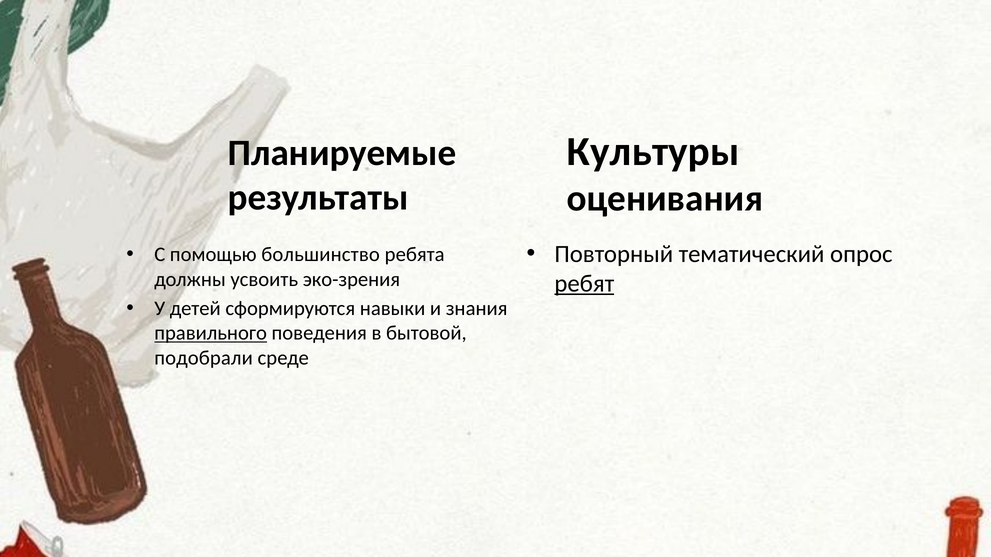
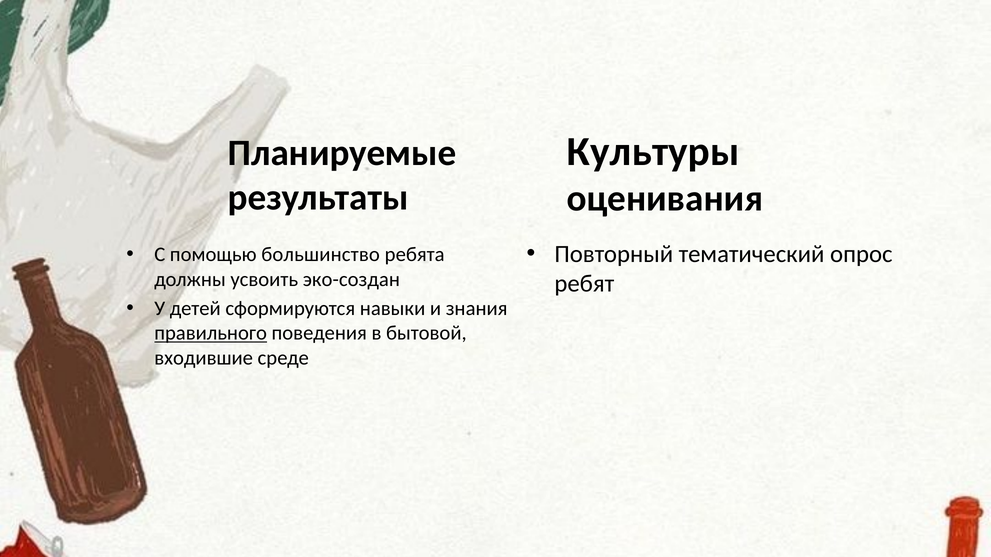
эко-зрения: эко-зрения -> эко-создан (351, 280)
ребят underline: present -> none (584, 284)
подобрали: подобрали -> входившие (204, 358)
